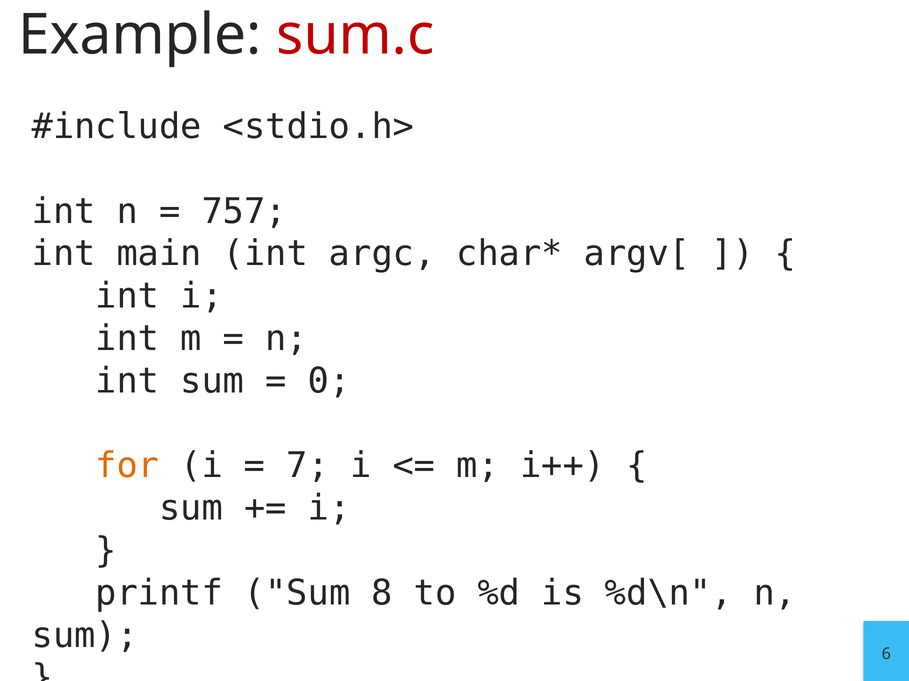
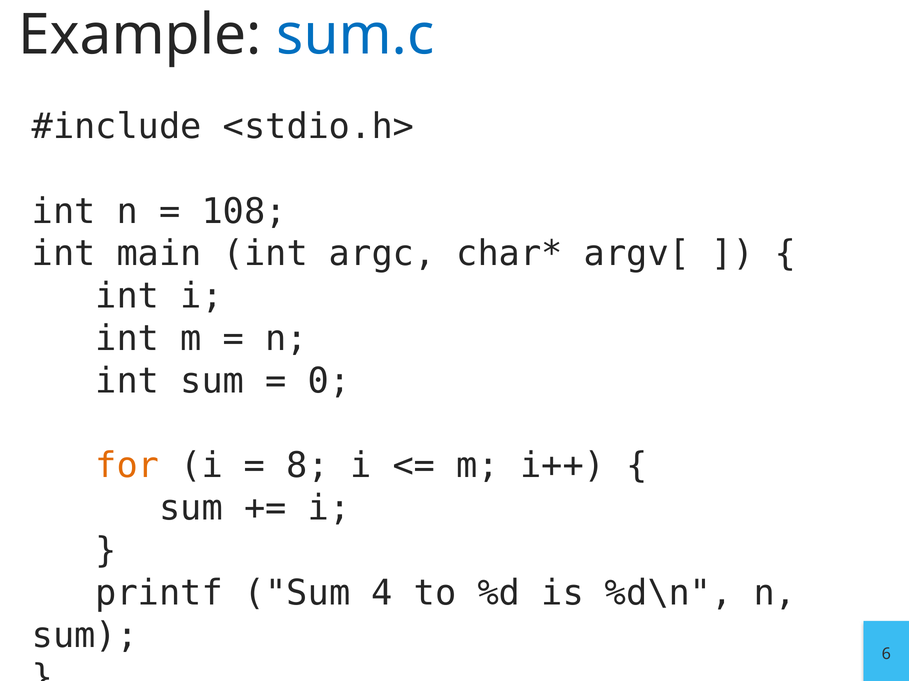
sum.c colour: red -> blue (355, 35)
757: 757 -> 108 (244, 212)
7: 7 -> 8 (308, 466)
8: 8 -> 4 (382, 594)
